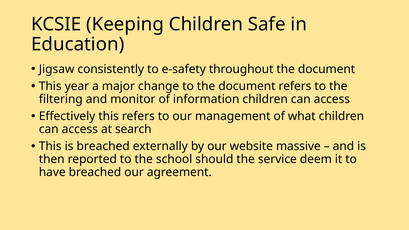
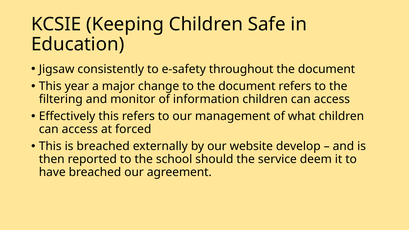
search: search -> forced (133, 129)
massive: massive -> develop (298, 146)
